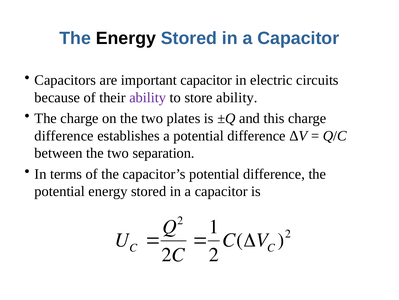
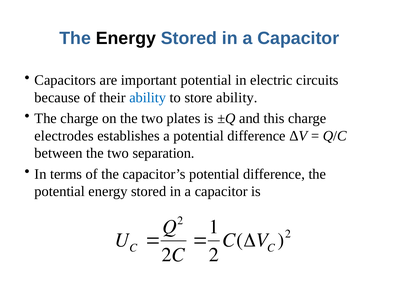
important capacitor: capacitor -> potential (206, 80)
ability colour: purple -> blue (148, 97)
difference: difference -> electrodes (64, 135)
